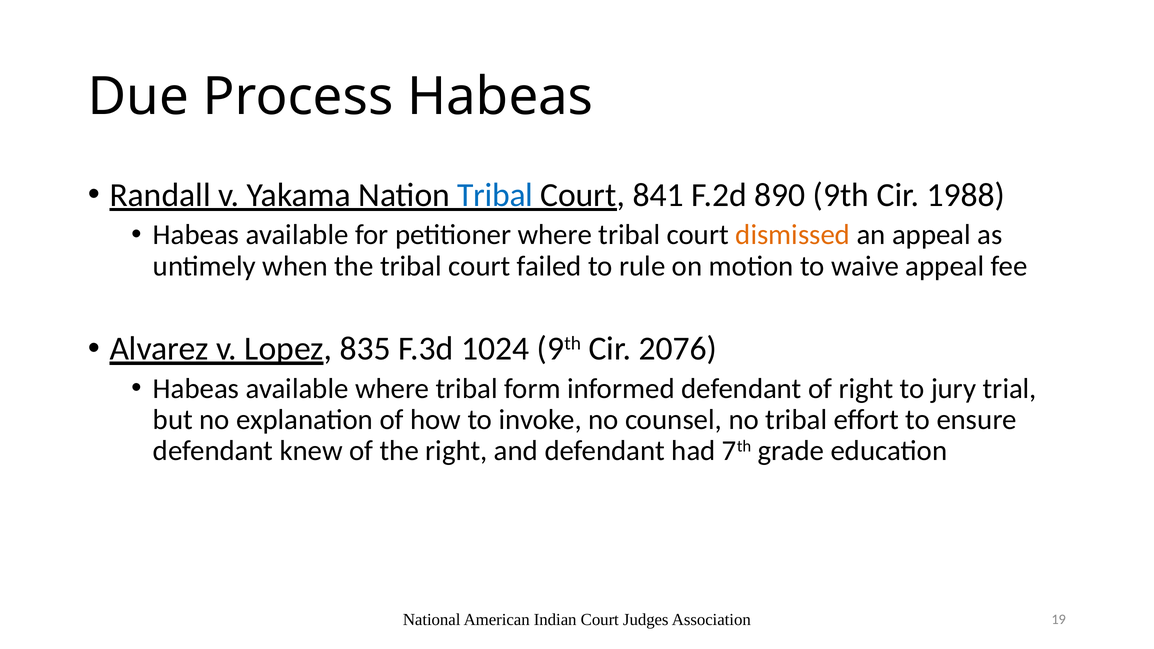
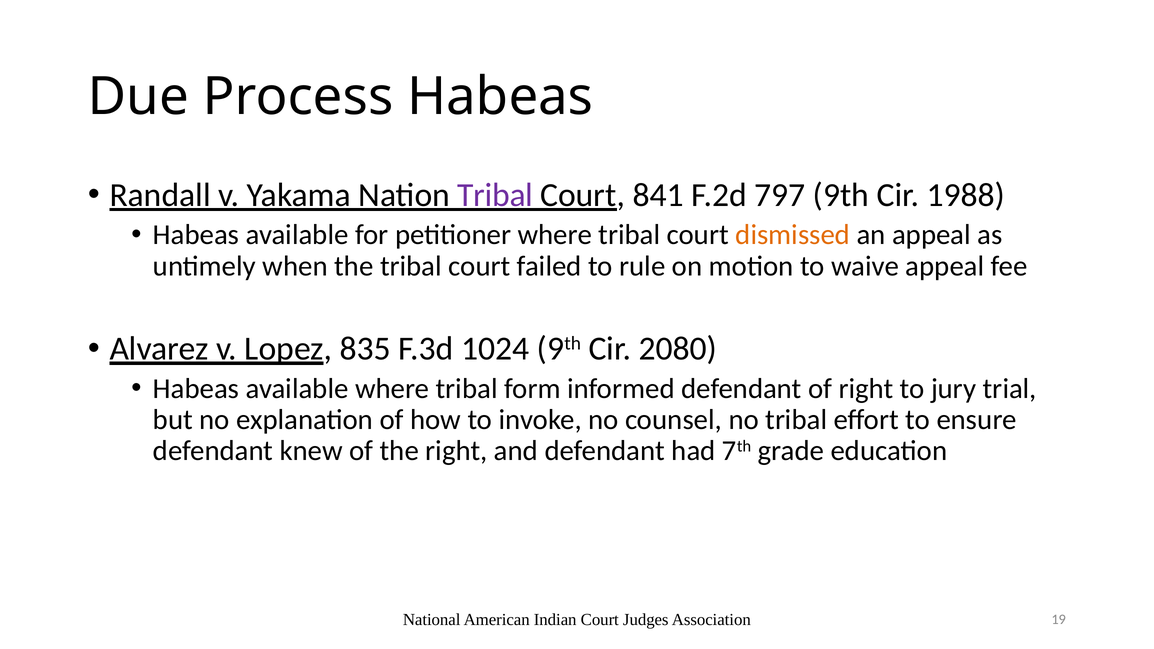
Tribal colour: blue -> purple (495, 195)
890: 890 -> 797 (780, 195)
2076: 2076 -> 2080 (678, 349)
